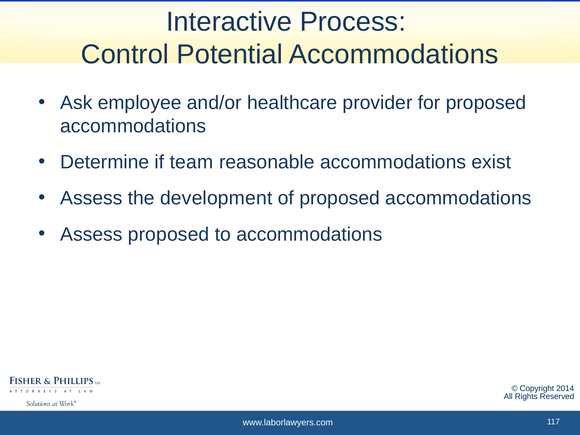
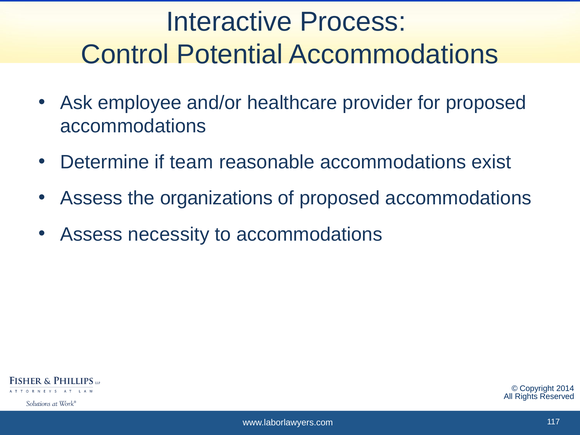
development: development -> organizations (216, 198)
Assess proposed: proposed -> necessity (169, 234)
